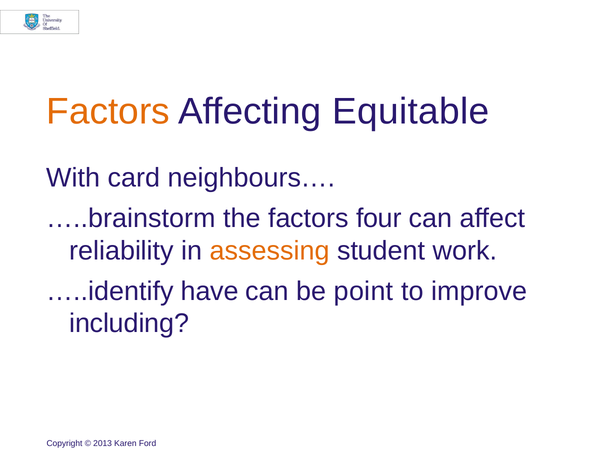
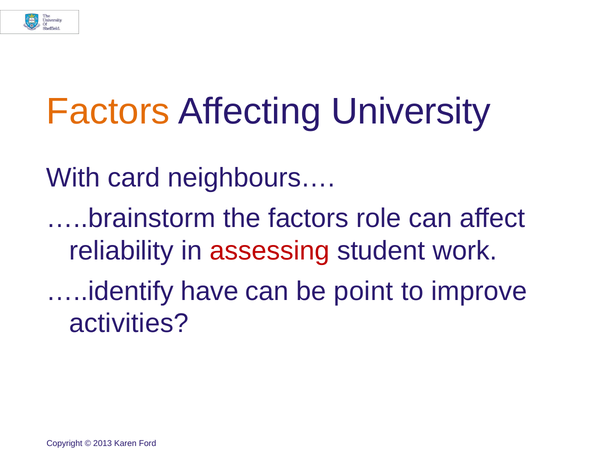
Equitable: Equitable -> University (411, 111)
four: four -> role (379, 218)
assessing colour: orange -> red (270, 250)
including: including -> activities (129, 323)
